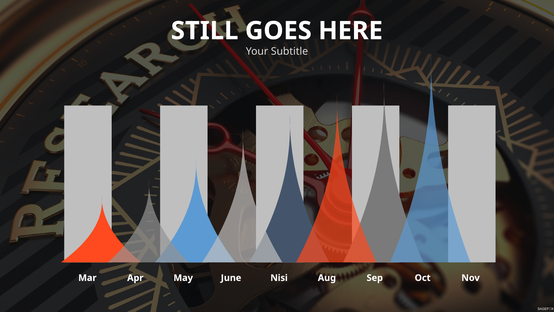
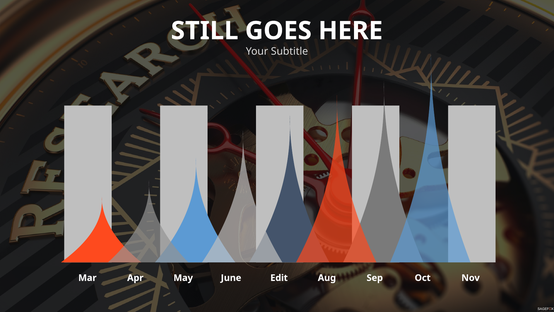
Nisi: Nisi -> Edit (279, 278)
